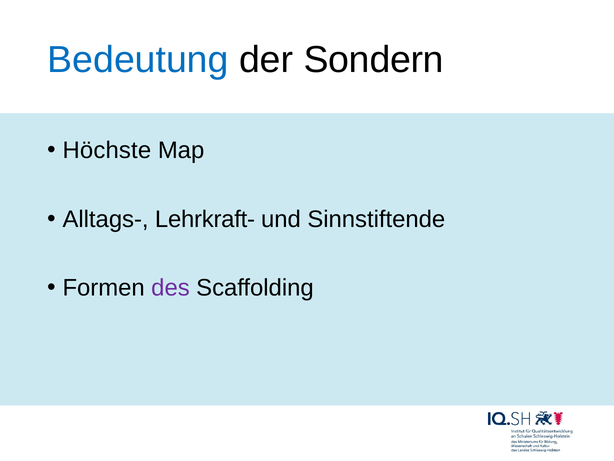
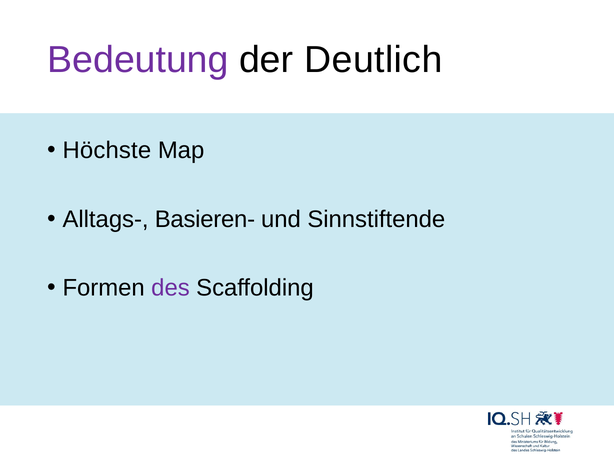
Bedeutung colour: blue -> purple (138, 60)
Sondern: Sondern -> Deutlich (373, 60)
Lehrkraft-: Lehrkraft- -> Basieren- (205, 219)
